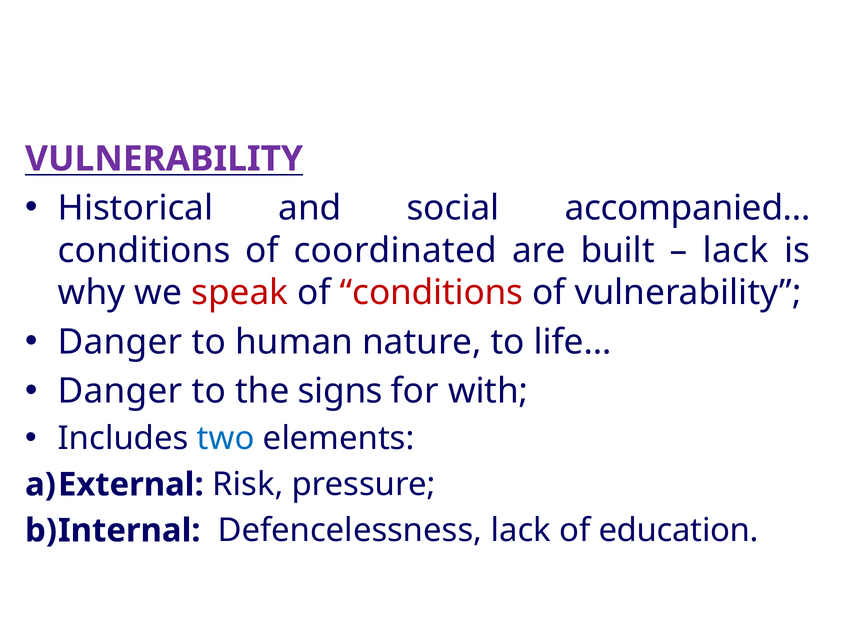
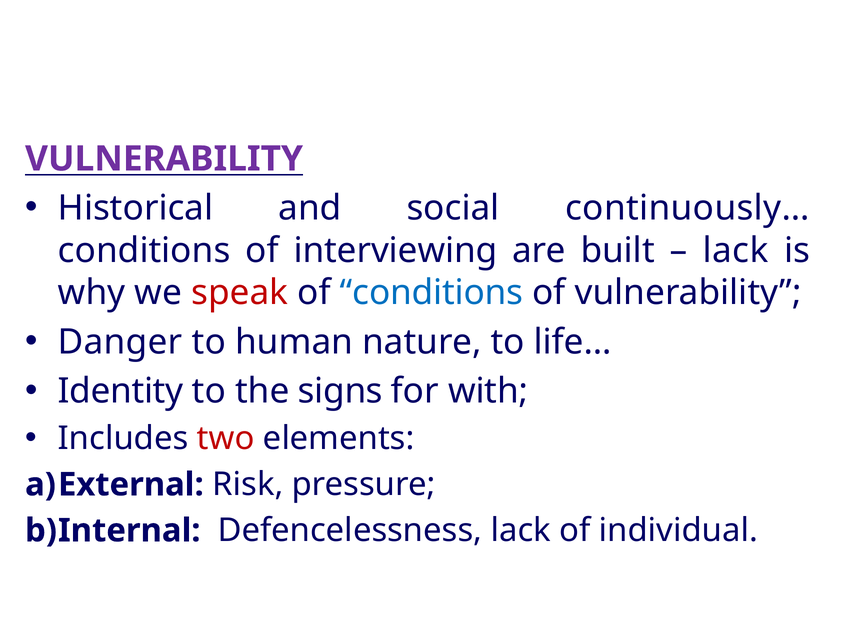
accompanied…: accompanied… -> continuously… (687, 208)
coordinated: coordinated -> interviewing (396, 251)
conditions colour: red -> blue (432, 293)
Danger: Danger -> Identity (121, 392)
two colour: blue -> red (226, 439)
education: education -> individual (678, 531)
